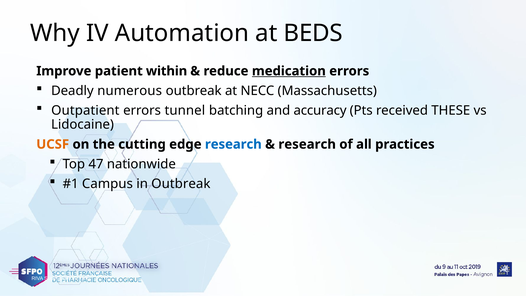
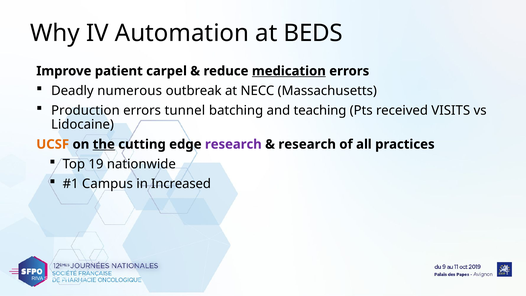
within: within -> carpel (166, 71)
Outpatient: Outpatient -> Production (85, 110)
accuracy: accuracy -> teaching (320, 110)
THESE: THESE -> VISITS (451, 110)
the underline: none -> present (104, 144)
research colour: blue -> purple (233, 144)
47: 47 -> 19 (96, 164)
in Outbreak: Outbreak -> Increased (181, 184)
